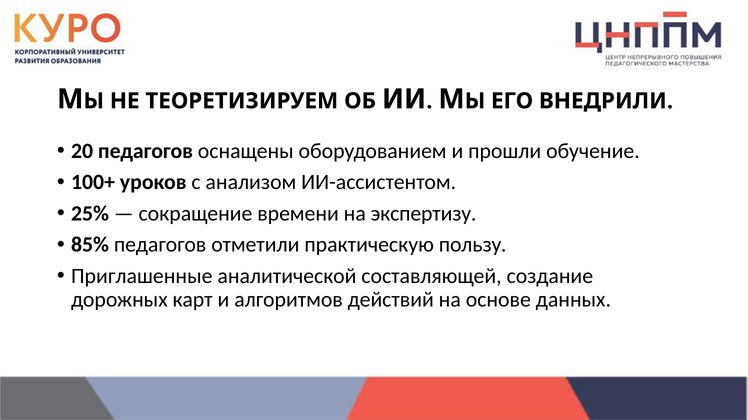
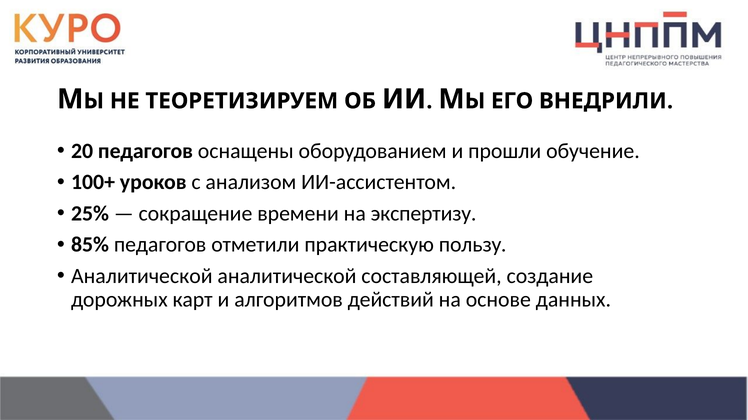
Приглашенные: Приглашенные -> Аналитической (142, 277)
